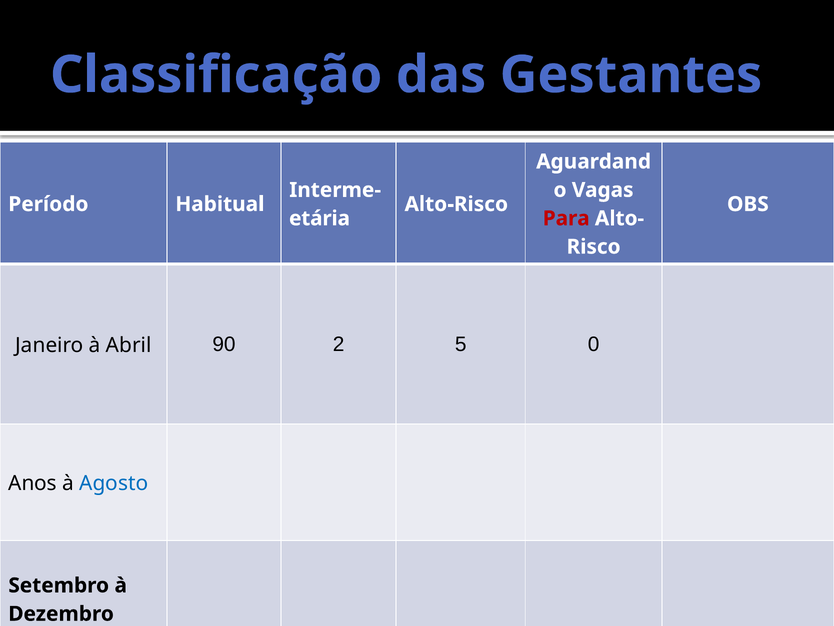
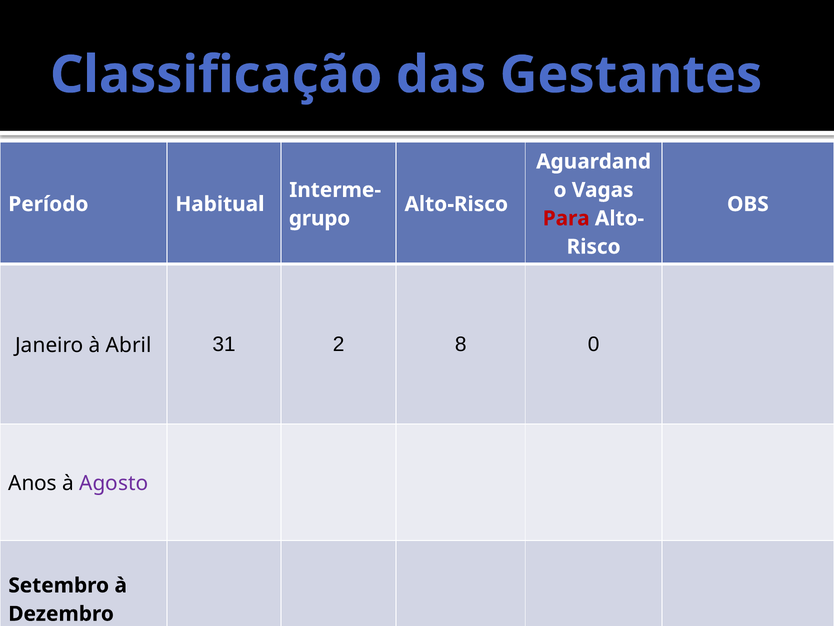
etária: etária -> grupo (320, 218)
90: 90 -> 31 (224, 344)
5: 5 -> 8 (461, 344)
Agosto colour: blue -> purple (114, 483)
